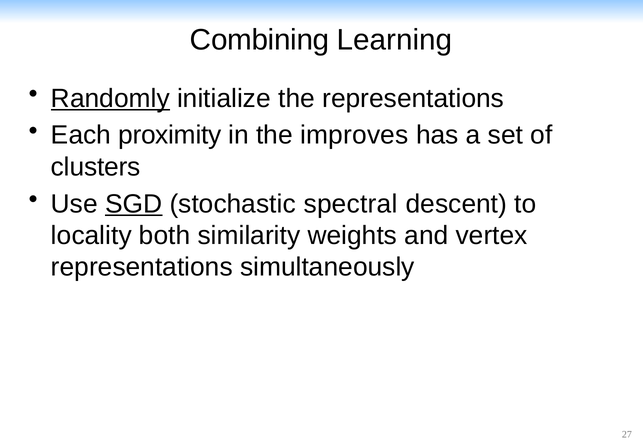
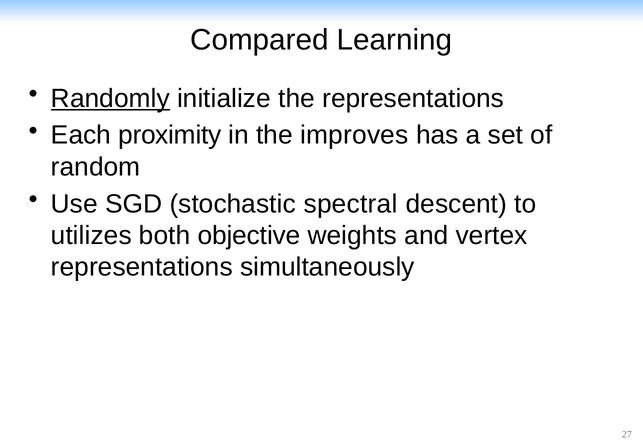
Combining: Combining -> Compared (260, 40)
clusters: clusters -> random (96, 167)
SGD underline: present -> none (134, 204)
locality: locality -> utilizes (91, 236)
similarity: similarity -> objective (249, 236)
